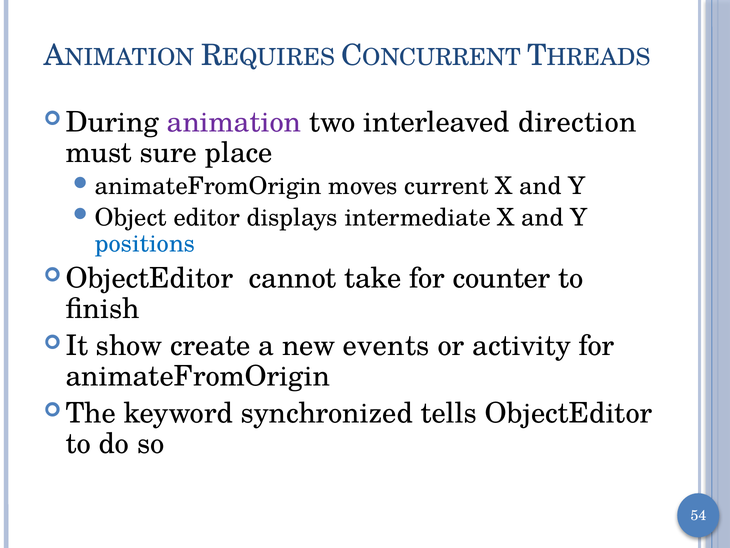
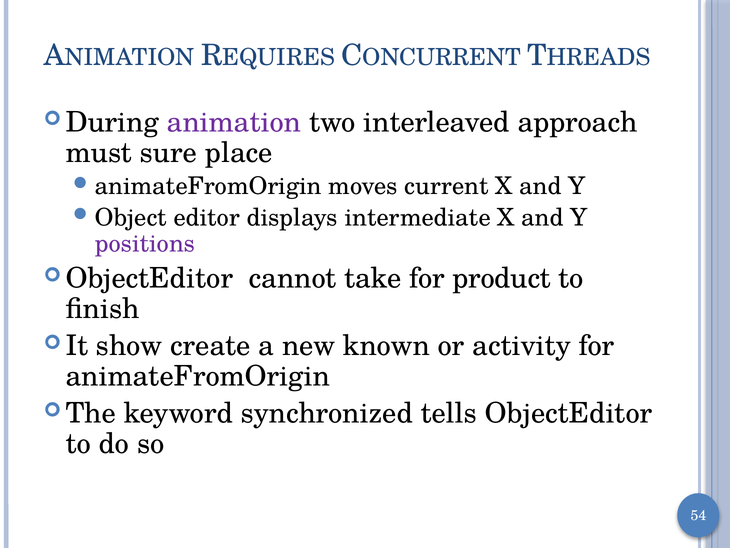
direction: direction -> approach (577, 122)
positions colour: blue -> purple (145, 244)
counter: counter -> product (502, 278)
events: events -> known (386, 346)
